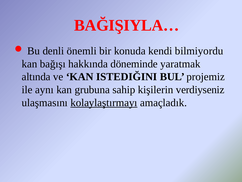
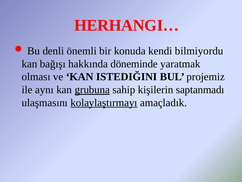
BAĞIŞIYLA…: BAĞIŞIYLA… -> HERHANGI… (127, 25)
altında: altında -> olması (36, 77)
grubuna underline: none -> present (92, 90)
verdiyseniz: verdiyseniz -> saptanmadı (200, 90)
